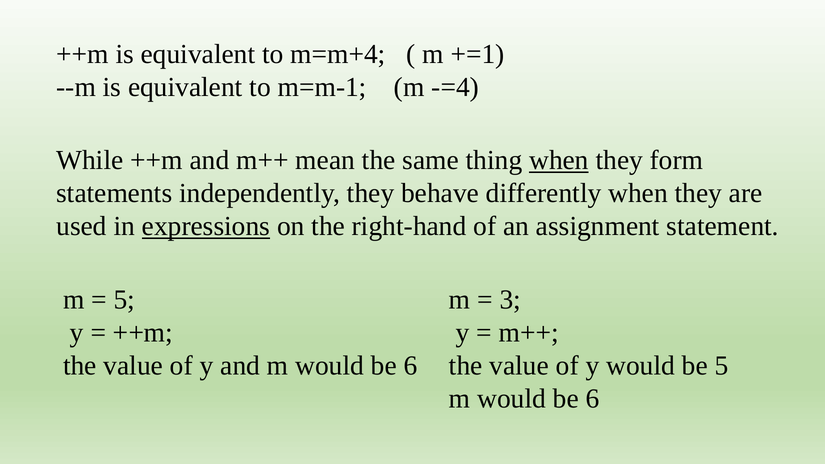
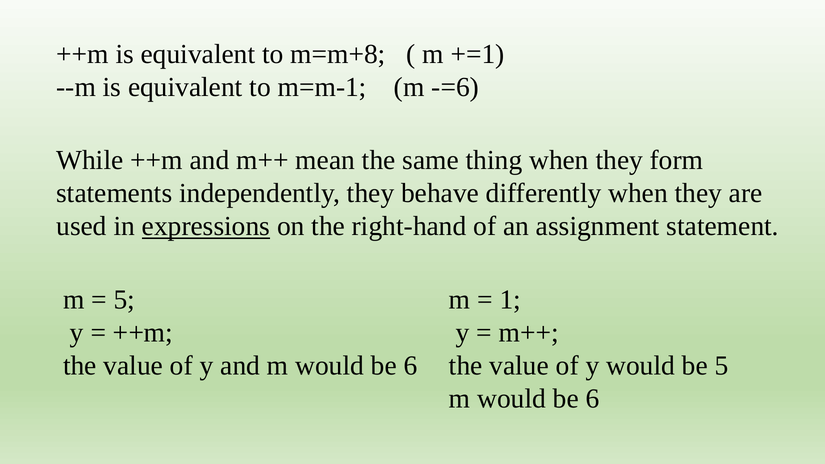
m=m+4: m=m+4 -> m=m+8 (338, 54)
-=4: -=4 -> -=6 (455, 87)
when underline: present -> none (559, 160)
3: 3 -> 1 (510, 300)
